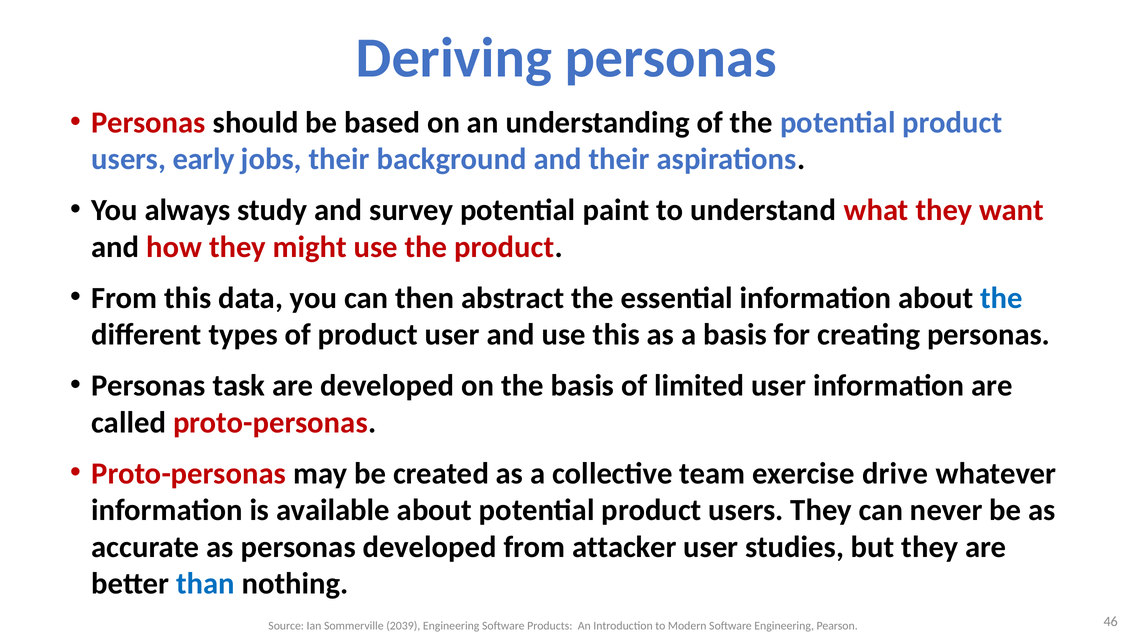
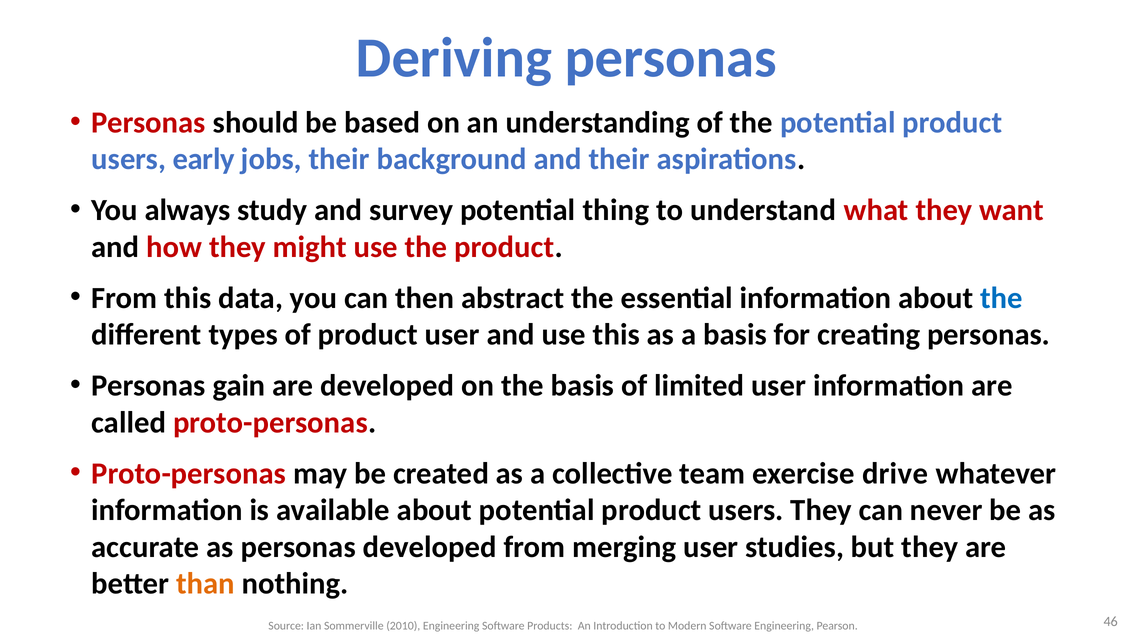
paint: paint -> thing (616, 210)
task: task -> gain (239, 386)
attacker: attacker -> merging (624, 547)
than colour: blue -> orange (205, 584)
2039: 2039 -> 2010 (403, 626)
